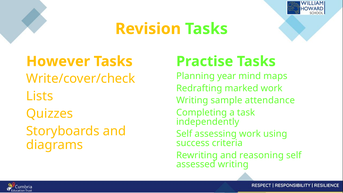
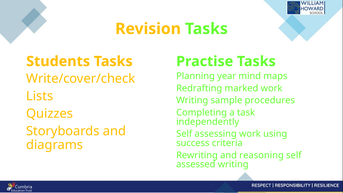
However: However -> Students (58, 61)
attendance: attendance -> procedures (270, 100)
